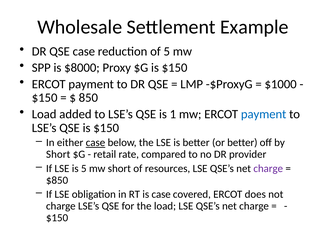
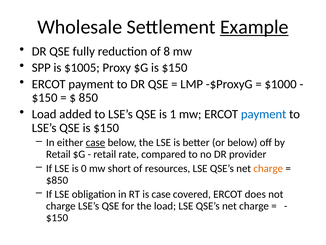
Example underline: none -> present (254, 27)
QSE case: case -> fully (84, 51)
of 5: 5 -> 8 (167, 51)
$8000: $8000 -> $1005 (82, 68)
or better: better -> below (242, 142)
Short: Short -> Retail (58, 154)
is 5: 5 -> 0 (84, 168)
charge colour: purple -> orange (268, 168)
